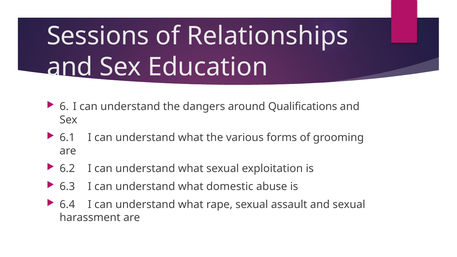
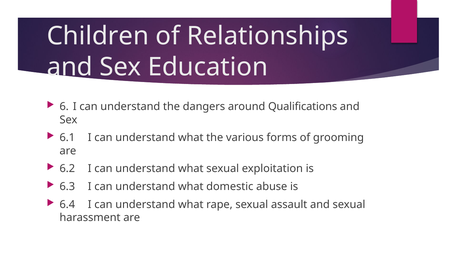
Sessions: Sessions -> Children (98, 36)
